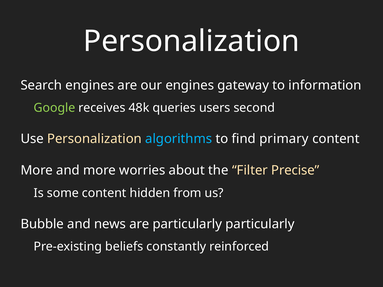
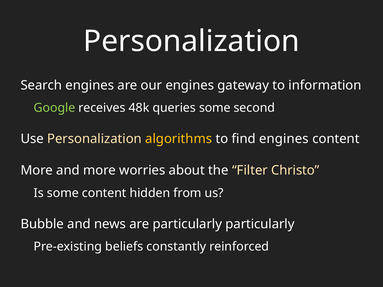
queries users: users -> some (215, 108)
algorithms colour: light blue -> yellow (179, 139)
find primary: primary -> engines (284, 139)
Precise: Precise -> Christo (295, 170)
